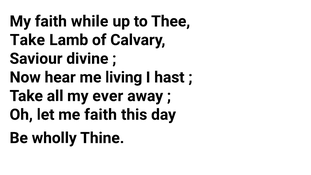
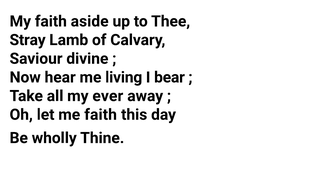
while: while -> aside (90, 21)
Take: Take -> Stray (28, 40)
hast: hast -> bear (169, 77)
